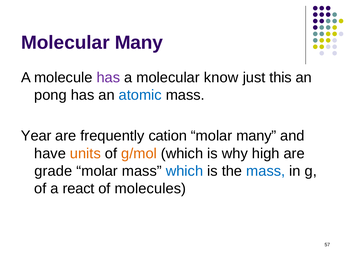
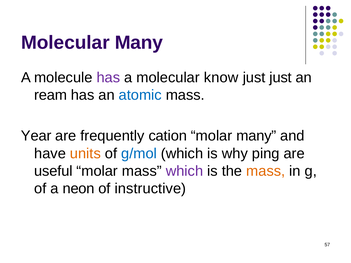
just this: this -> just (281, 78)
pong: pong -> ream (51, 95)
g/mol colour: orange -> blue (139, 154)
high: high -> ping (266, 154)
grade: grade -> useful (53, 171)
which colour: blue -> purple (184, 171)
mass colour: blue -> orange (266, 171)
react: react -> neon (79, 189)
molecules: molecules -> instructive (150, 189)
